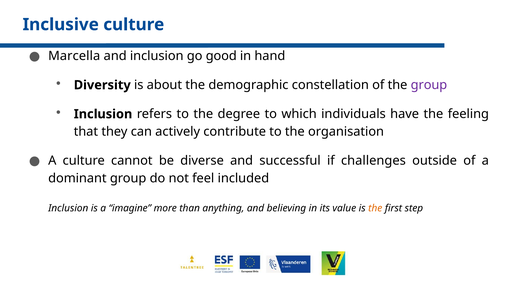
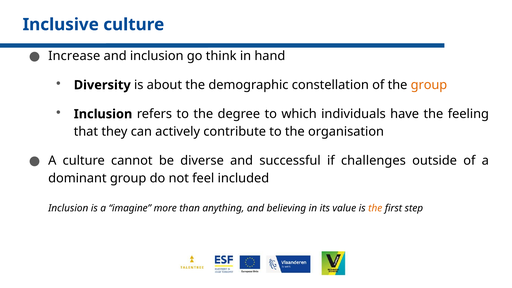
Marcella: Marcella -> Increase (74, 56)
good: good -> think (221, 56)
group colour: purple -> orange (429, 85)
